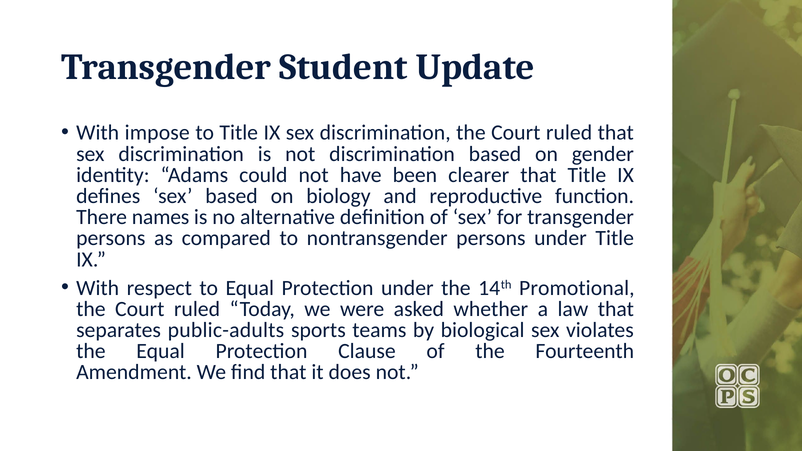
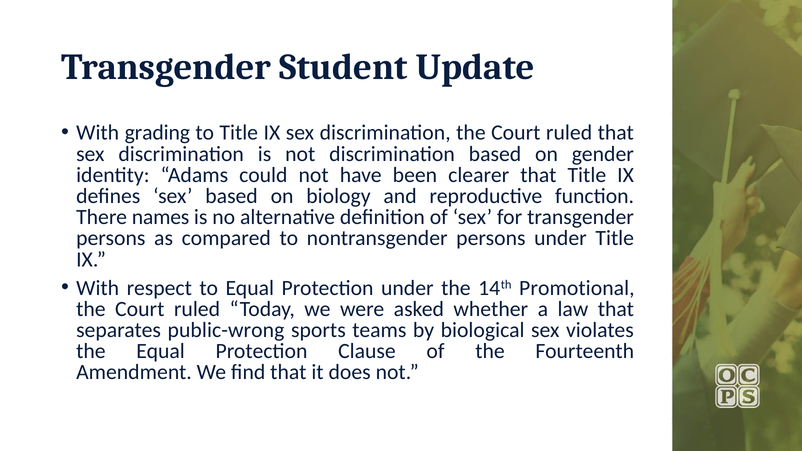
impose: impose -> grading (157, 133)
public-adults: public-adults -> public-wrong (226, 330)
